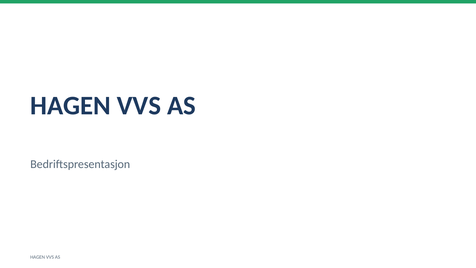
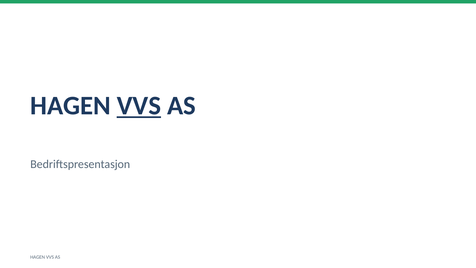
VVS underline: none -> present (139, 106)
